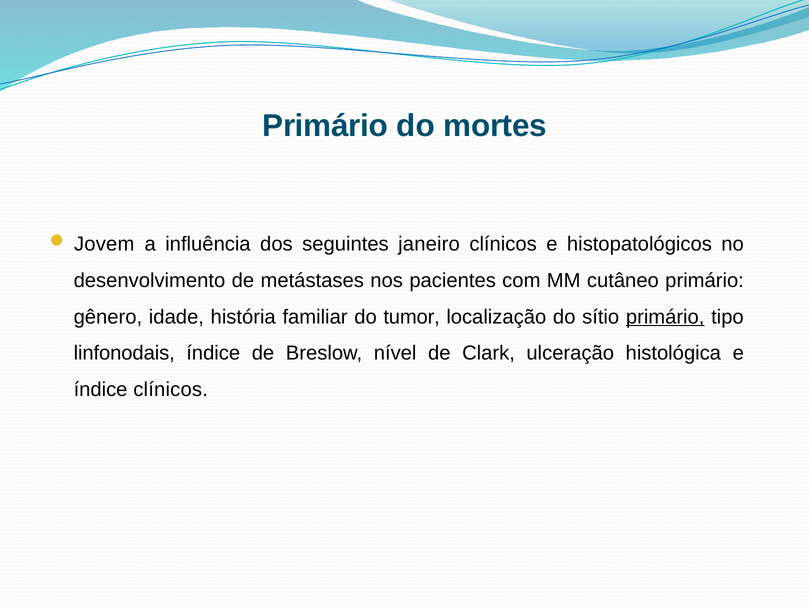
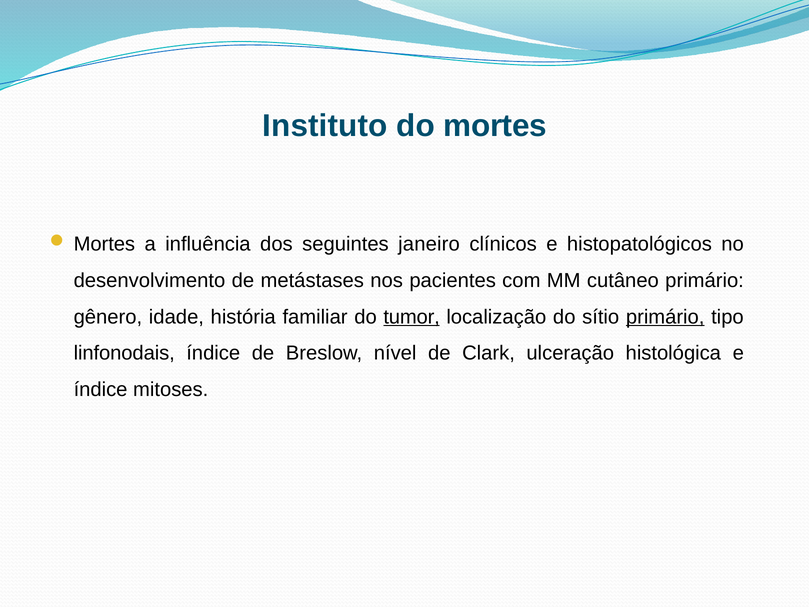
Primário: Primário -> Instituto (325, 126)
Jovem: Jovem -> Mortes (104, 244)
tumor underline: none -> present (412, 317)
índice clínicos: clínicos -> mitoses (171, 390)
